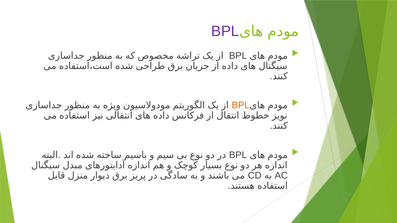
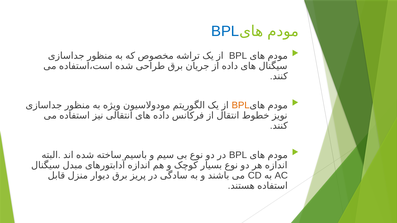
BPL colour: purple -> blue (225, 31)
